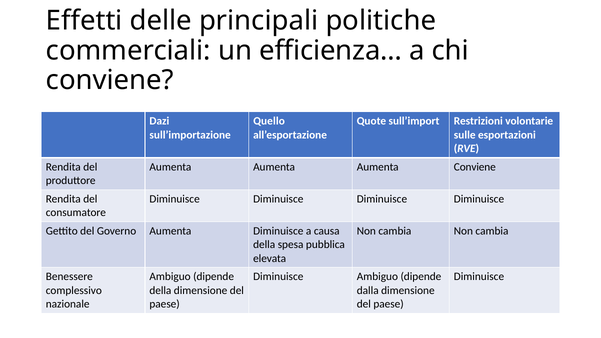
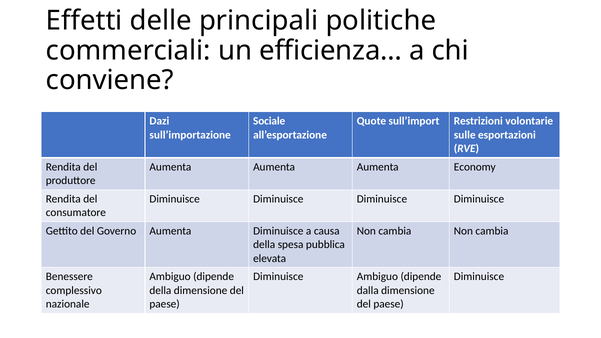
Quello: Quello -> Sociale (269, 121)
Aumenta Conviene: Conviene -> Economy (475, 167)
